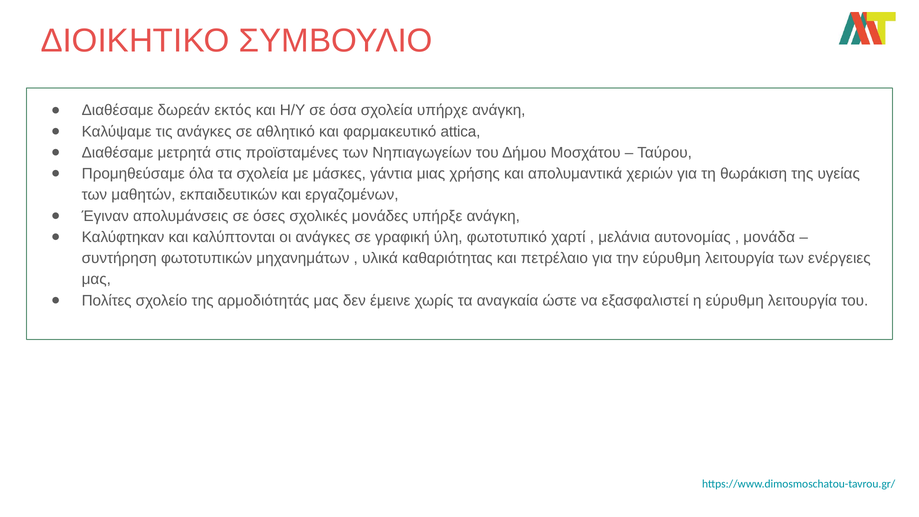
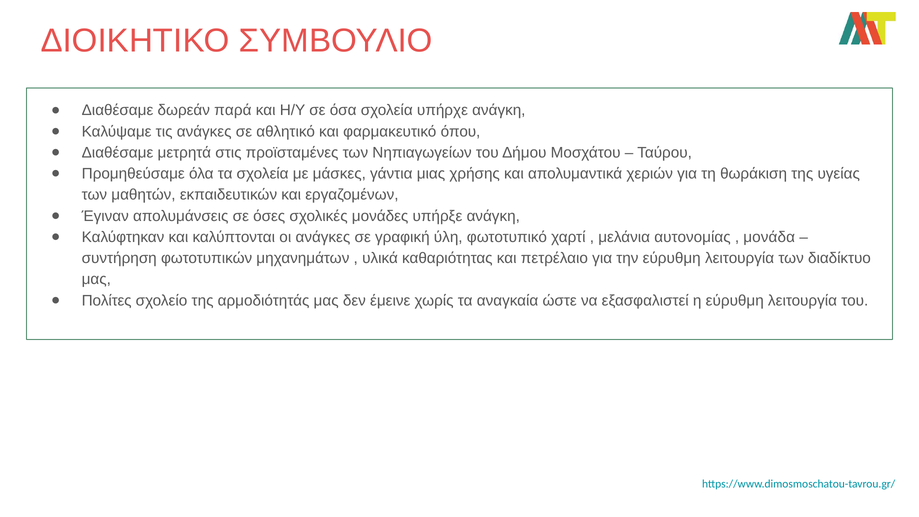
εκτός: εκτός -> παρά (233, 110)
attica: attica -> όπου (460, 131)
ενέργειες: ενέργειες -> διαδίκτυο (839, 258)
